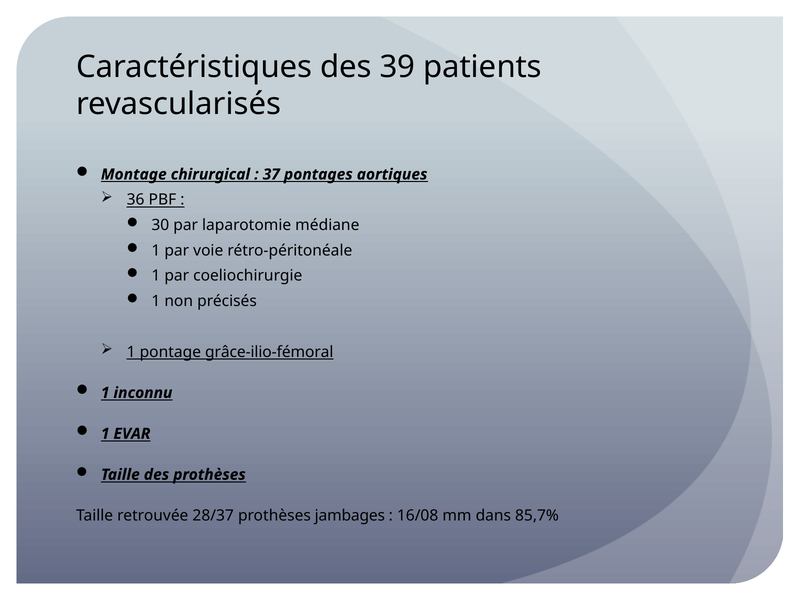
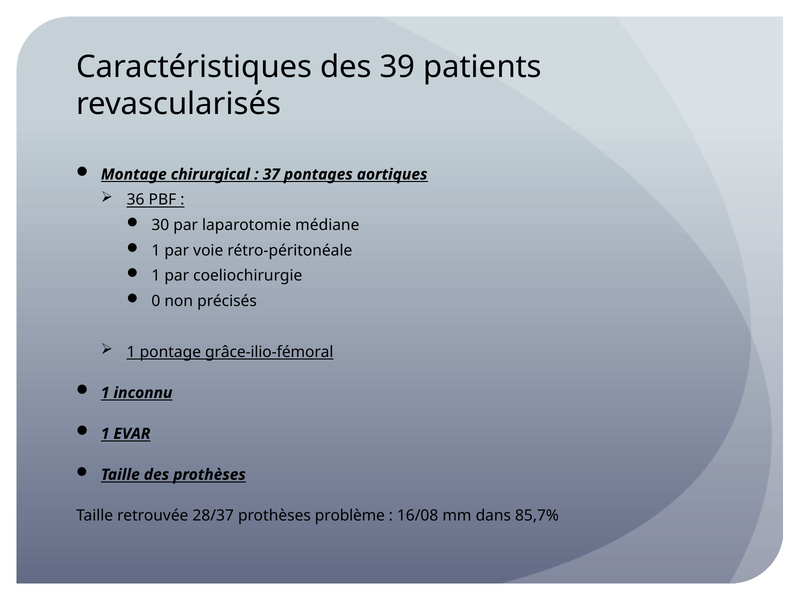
1: 1 -> 0 (156, 301)
jambages: jambages -> problème (350, 516)
